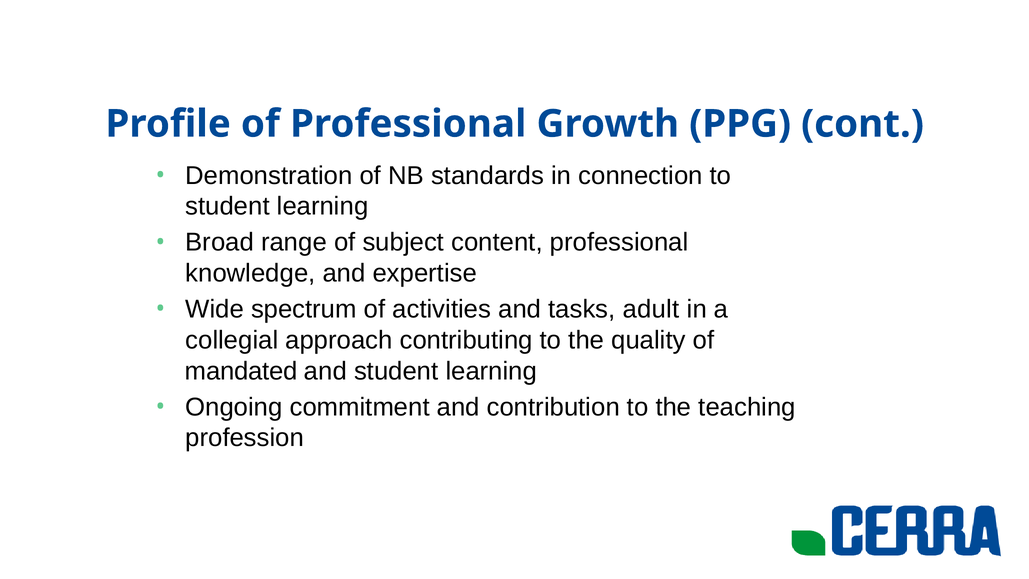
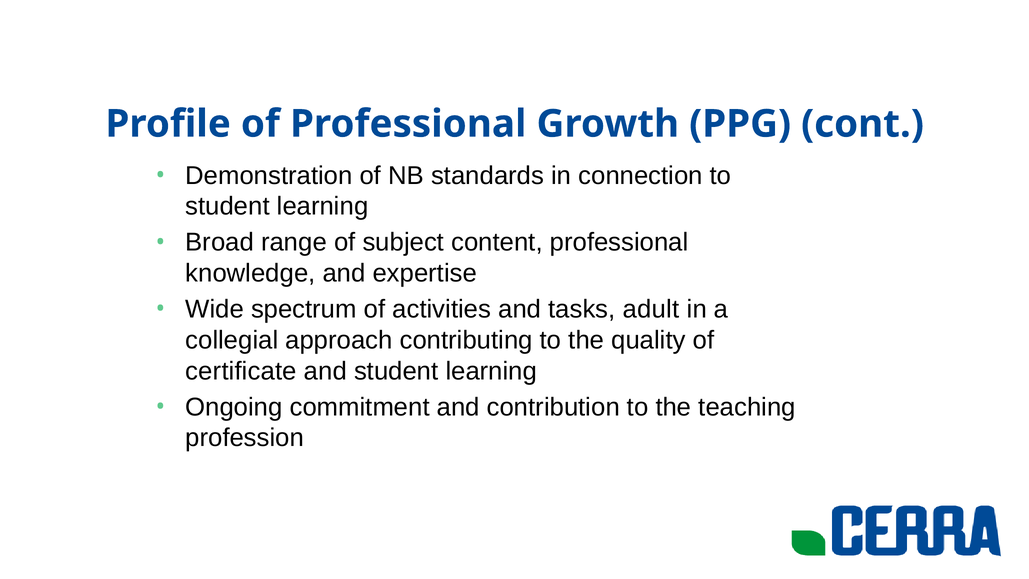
mandated: mandated -> certificate (241, 371)
